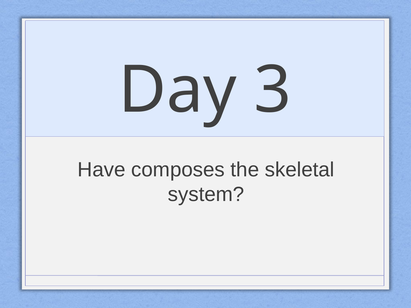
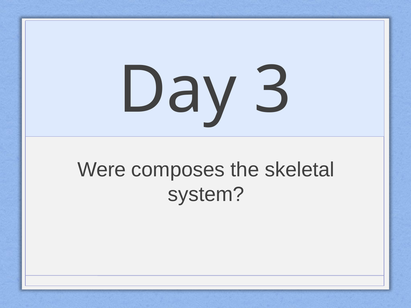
Have: Have -> Were (102, 170)
